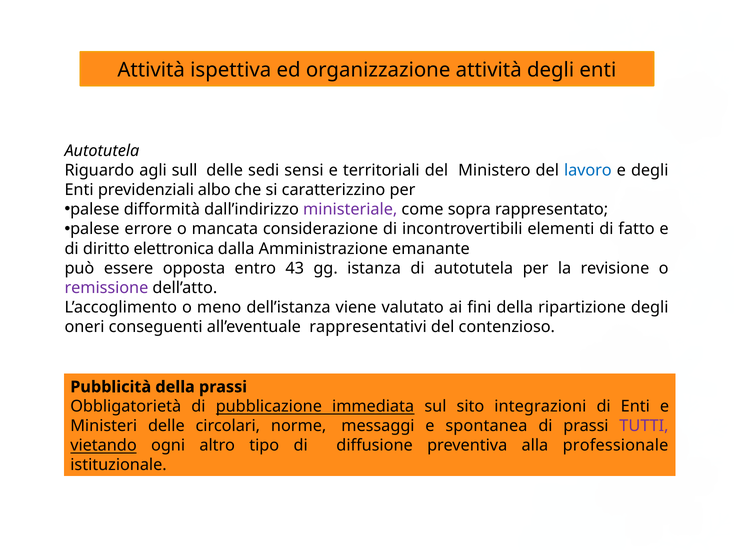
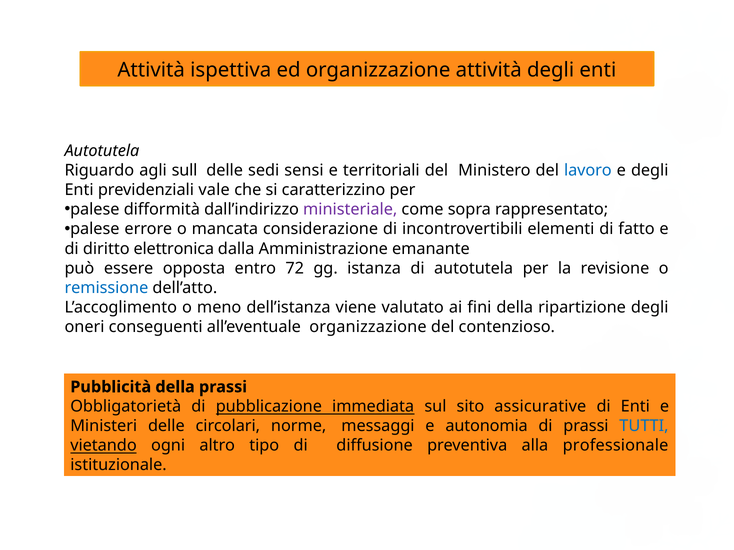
albo: albo -> vale (214, 190)
43: 43 -> 72 (295, 268)
remissione colour: purple -> blue (106, 288)
all’eventuale rappresentativi: rappresentativi -> organizzazione (368, 327)
integrazioni: integrazioni -> assicurative (540, 407)
spontanea: spontanea -> autonomia (487, 426)
TUTTI colour: purple -> blue (644, 426)
